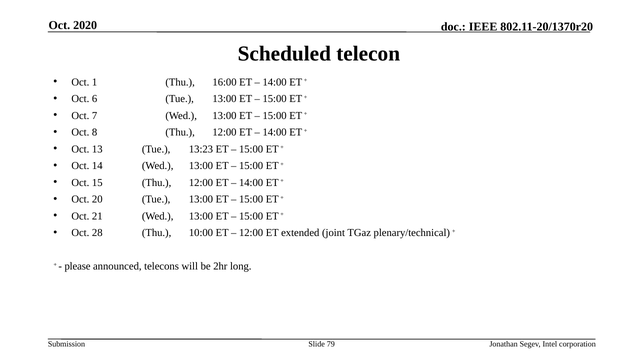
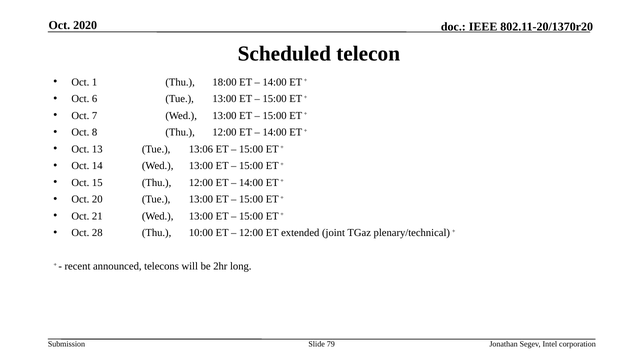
16:00: 16:00 -> 18:00 (225, 82)
13:23: 13:23 -> 13:06 (201, 149)
please: please -> recent (77, 266)
